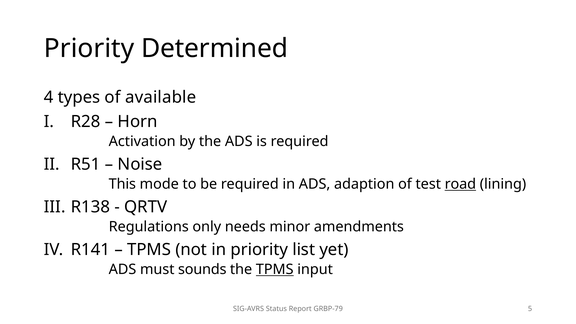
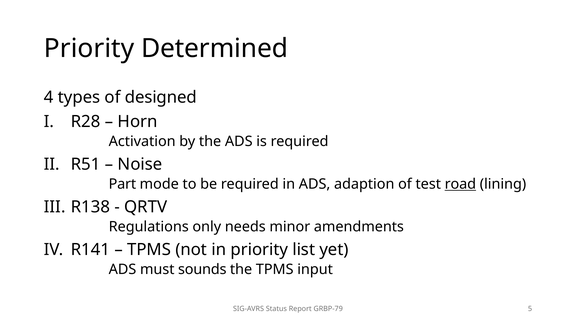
available: available -> designed (161, 97)
This: This -> Part (122, 184)
TPMS underline: present -> none (275, 269)
